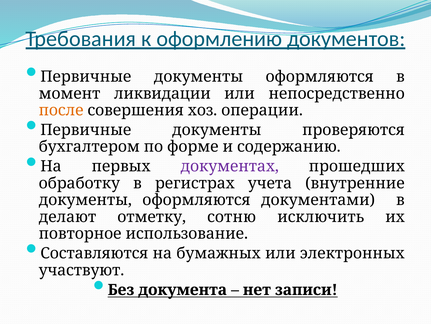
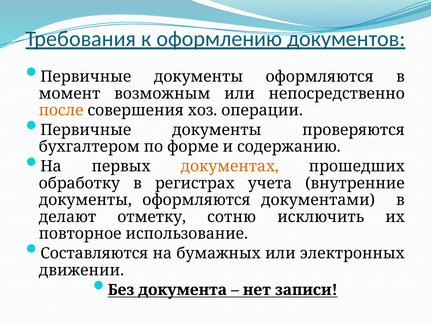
ликвидации: ликвидации -> возможным (162, 93)
документах colour: purple -> orange (230, 166)
участвуют: участвуют -> движении (81, 270)
